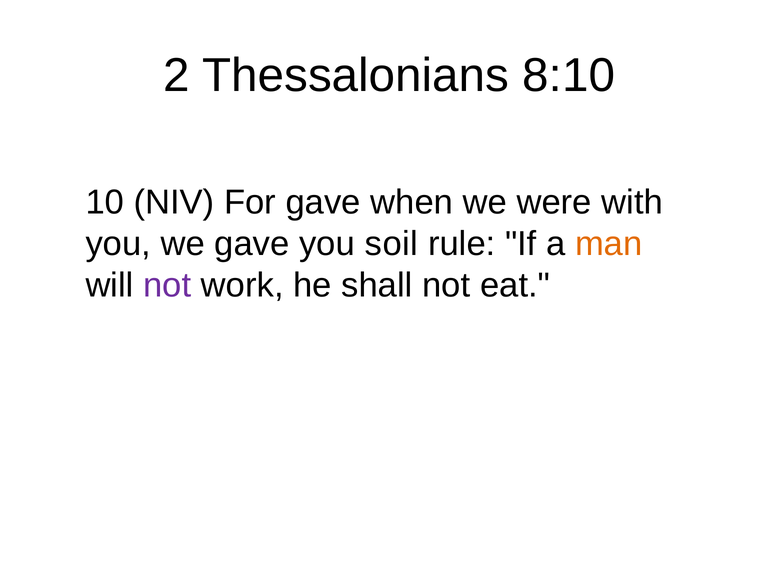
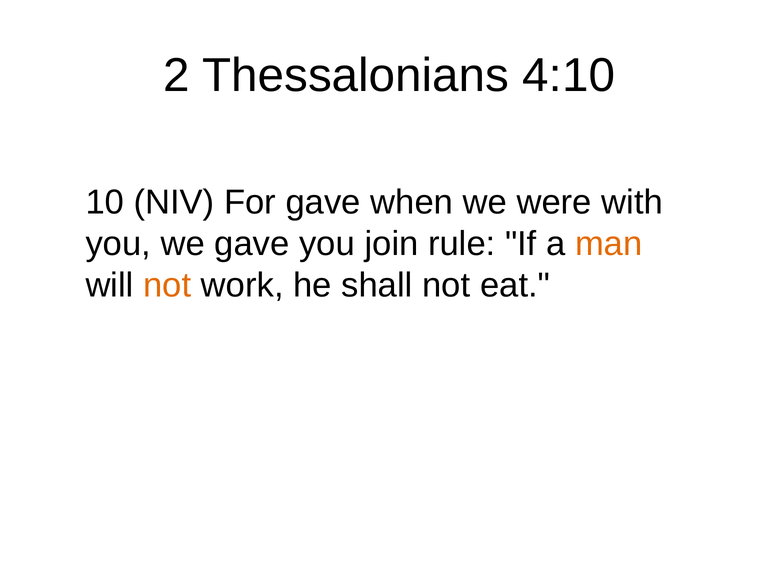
8:10: 8:10 -> 4:10 (569, 75)
soil: soil -> join (392, 244)
not colour: purple -> orange (167, 285)
